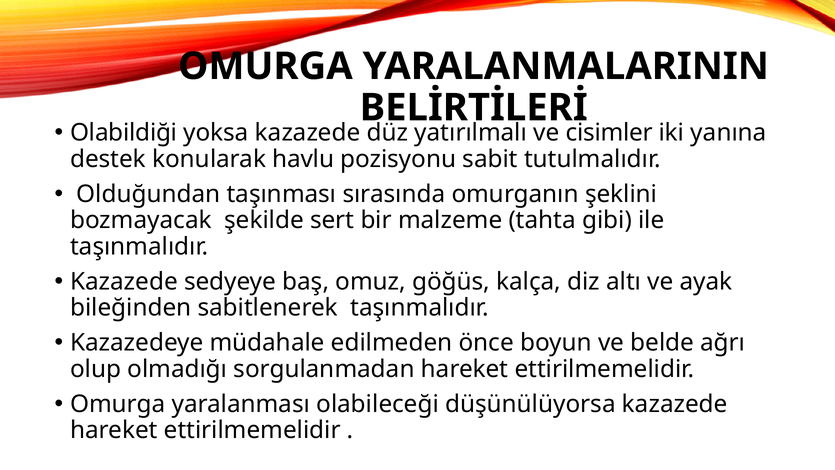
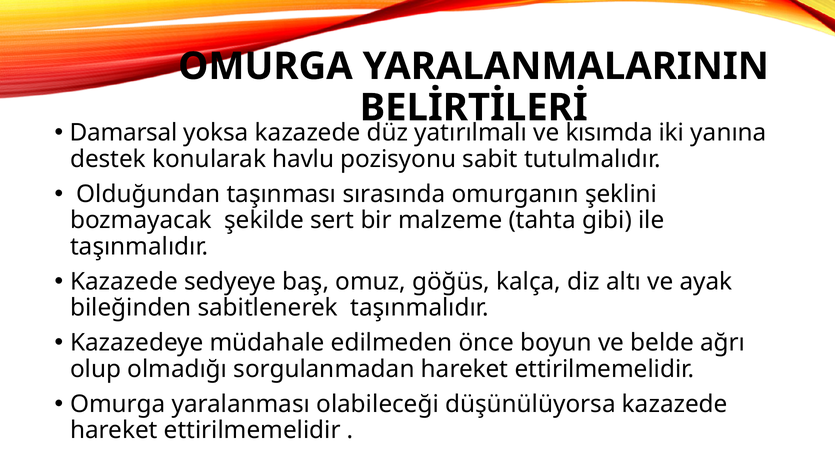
Olabildiği: Olabildiği -> Damarsal (124, 133)
cisimler: cisimler -> kısımda (609, 133)
